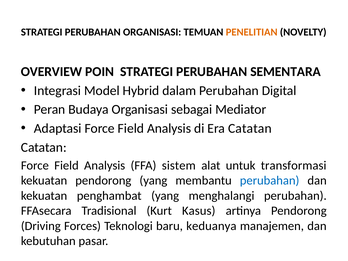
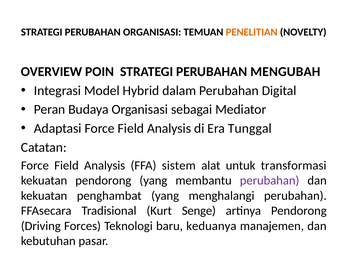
SEMENTARA: SEMENTARA -> MENGUBAH (285, 72)
Era Catatan: Catatan -> Tunggal (250, 128)
perubahan colour: blue -> purple (270, 181)
Kasus: Kasus -> Senge (199, 211)
